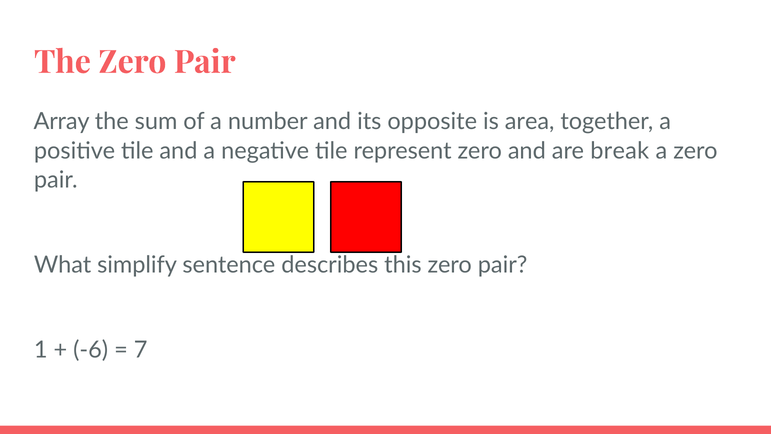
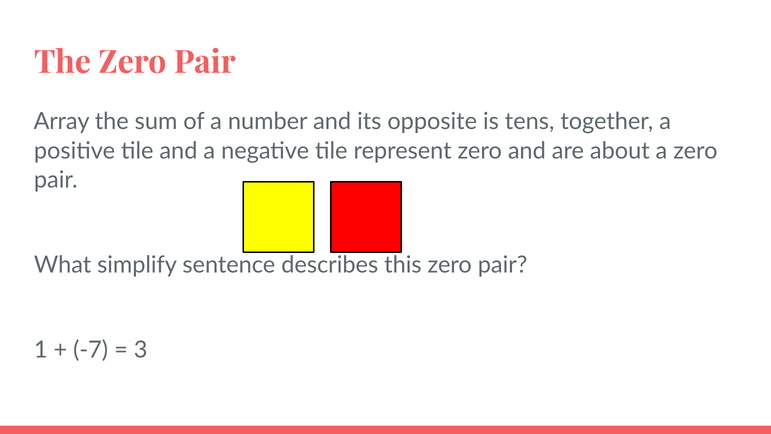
area: area -> tens (530, 122)
break: break -> about (620, 151)
-6: -6 -> -7 (91, 350)
7: 7 -> 3 (141, 350)
